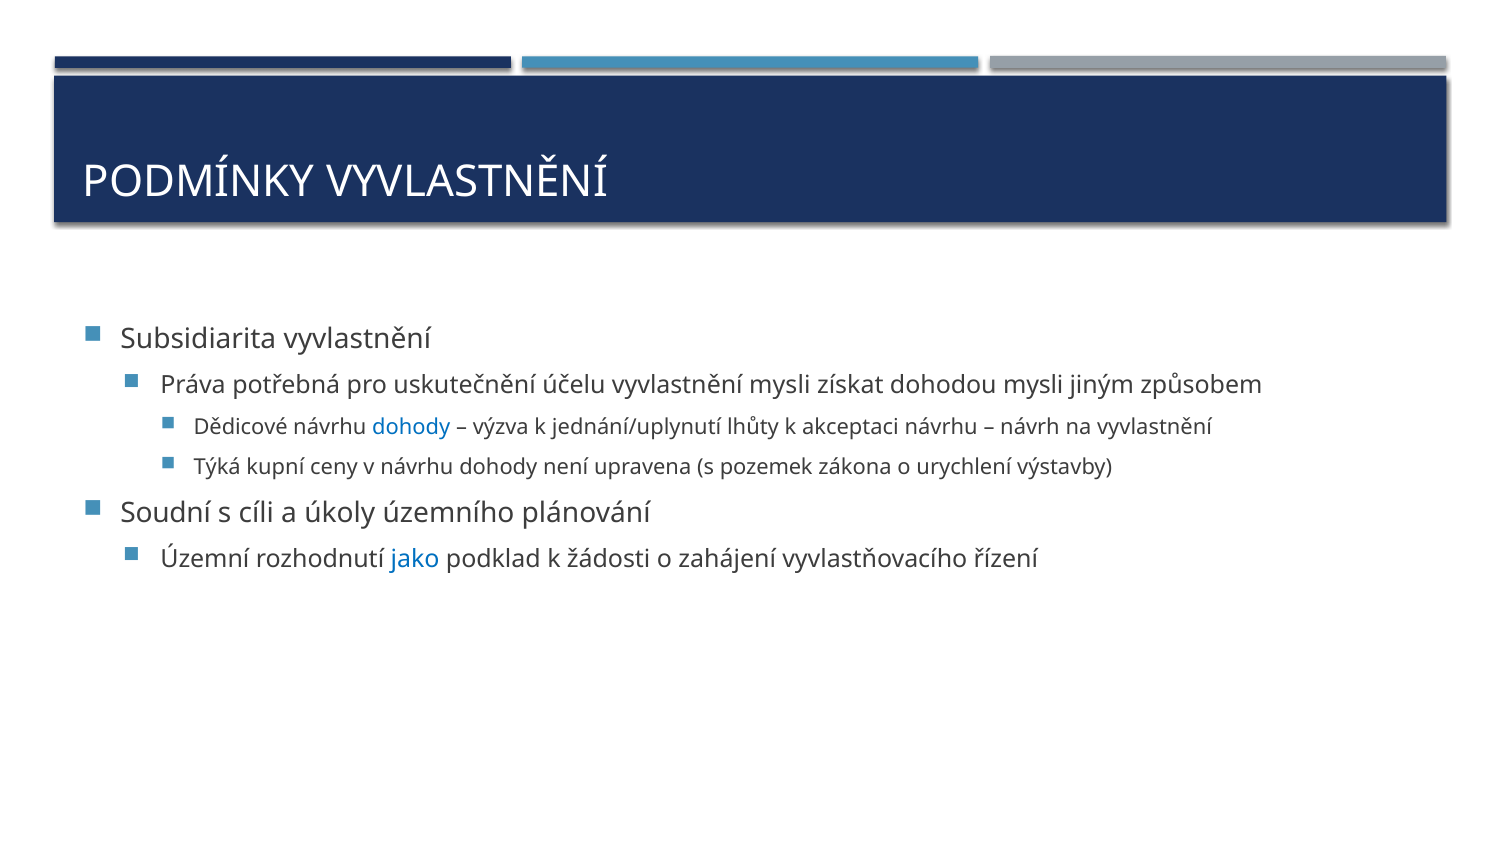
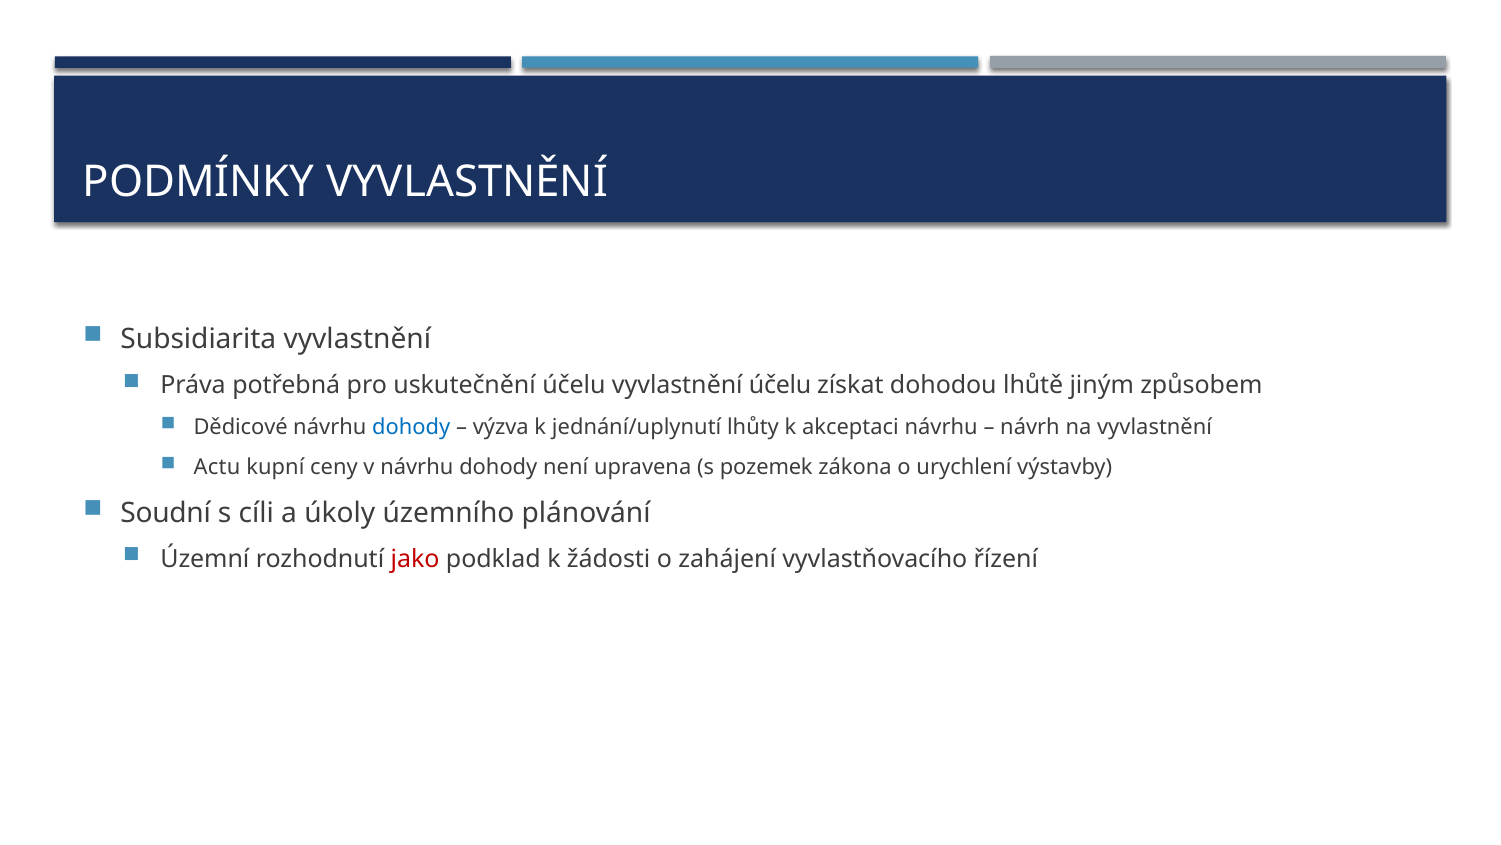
vyvlastnění mysli: mysli -> účelu (780, 385)
dohodou mysli: mysli -> lhůtě (1033, 385)
Týká: Týká -> Actu (217, 467)
jako colour: blue -> red (415, 559)
